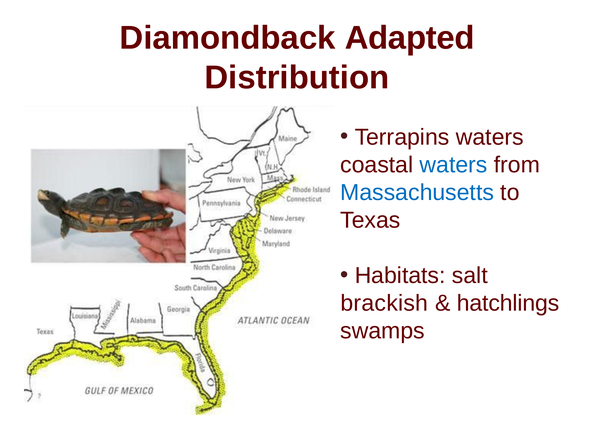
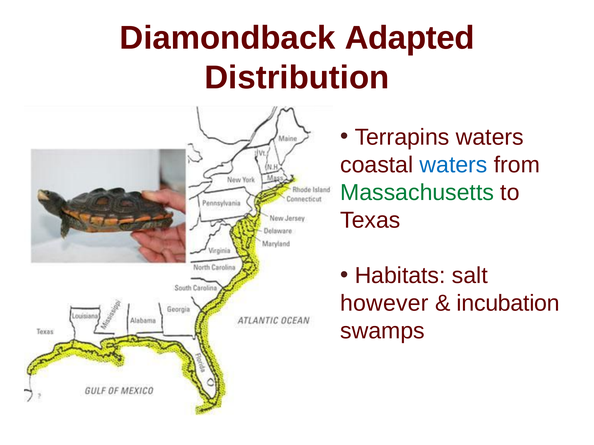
Massachusetts colour: blue -> green (417, 193)
brackish: brackish -> however (384, 304)
hatchlings: hatchlings -> incubation (508, 304)
